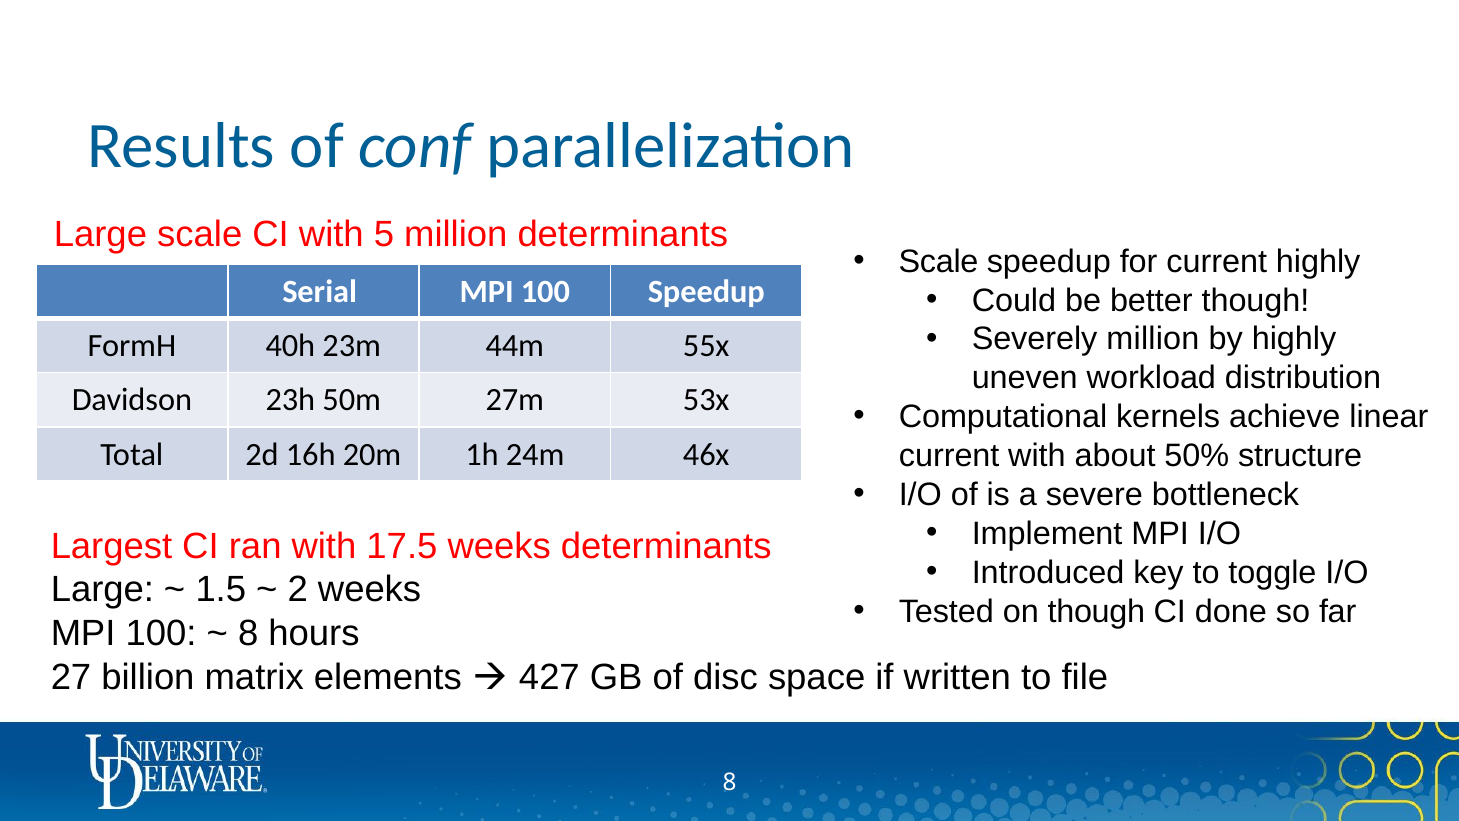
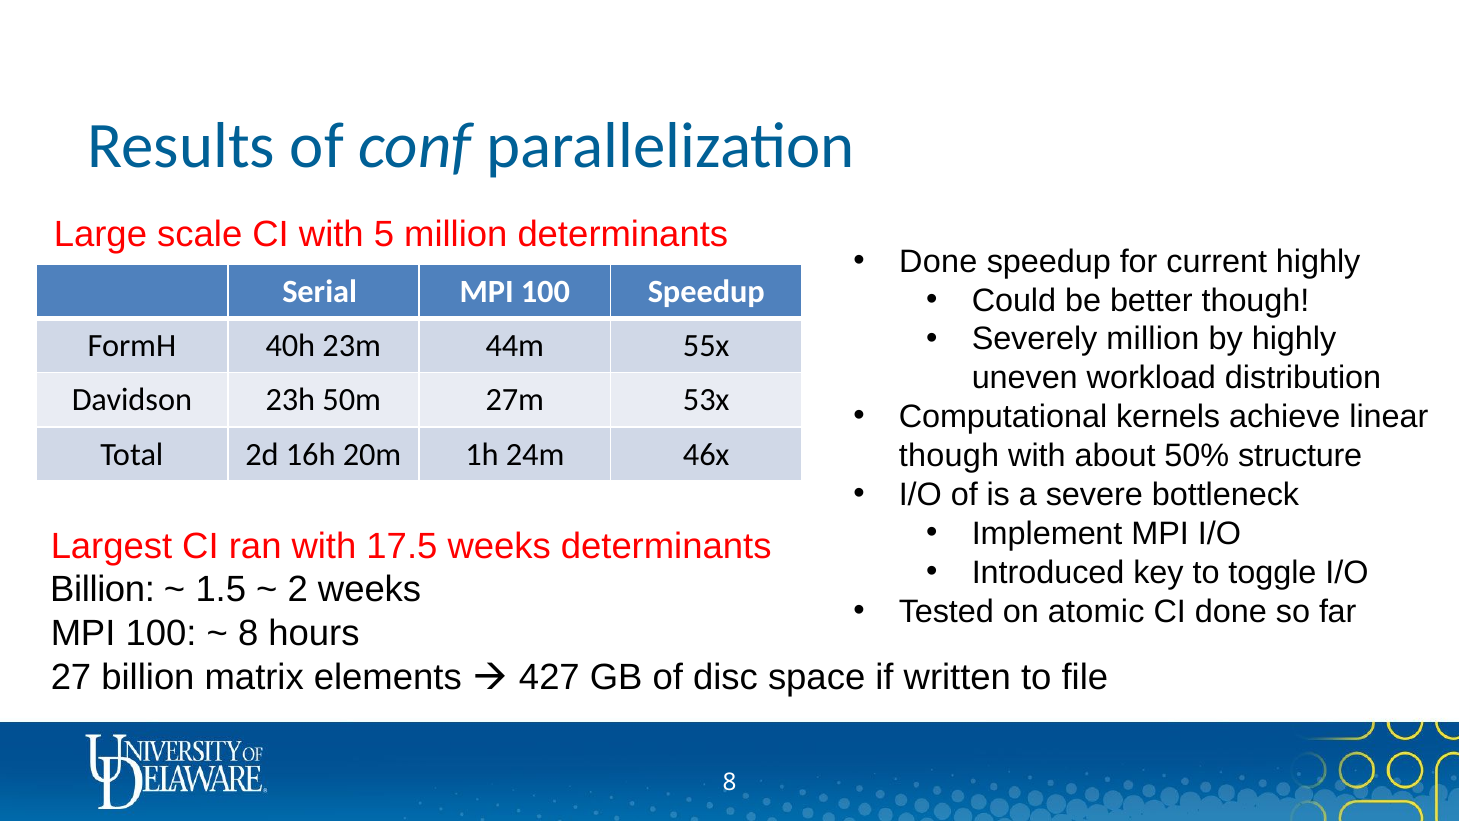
Scale: Scale -> Done (938, 261)
current: current -> though (949, 456)
Large: Large -> Billion (103, 590)
on though: though -> atomic (1096, 611)
